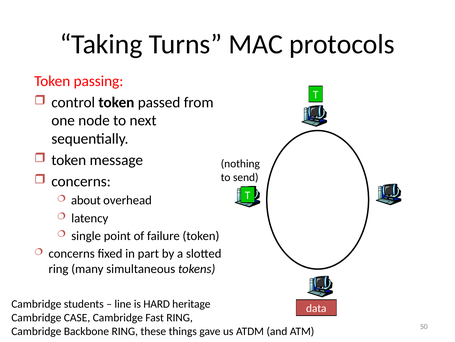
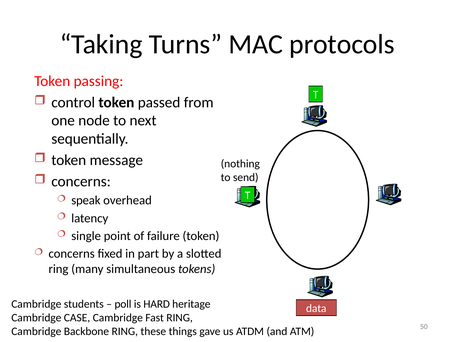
about: about -> speak (86, 200)
line: line -> poll (123, 303)
